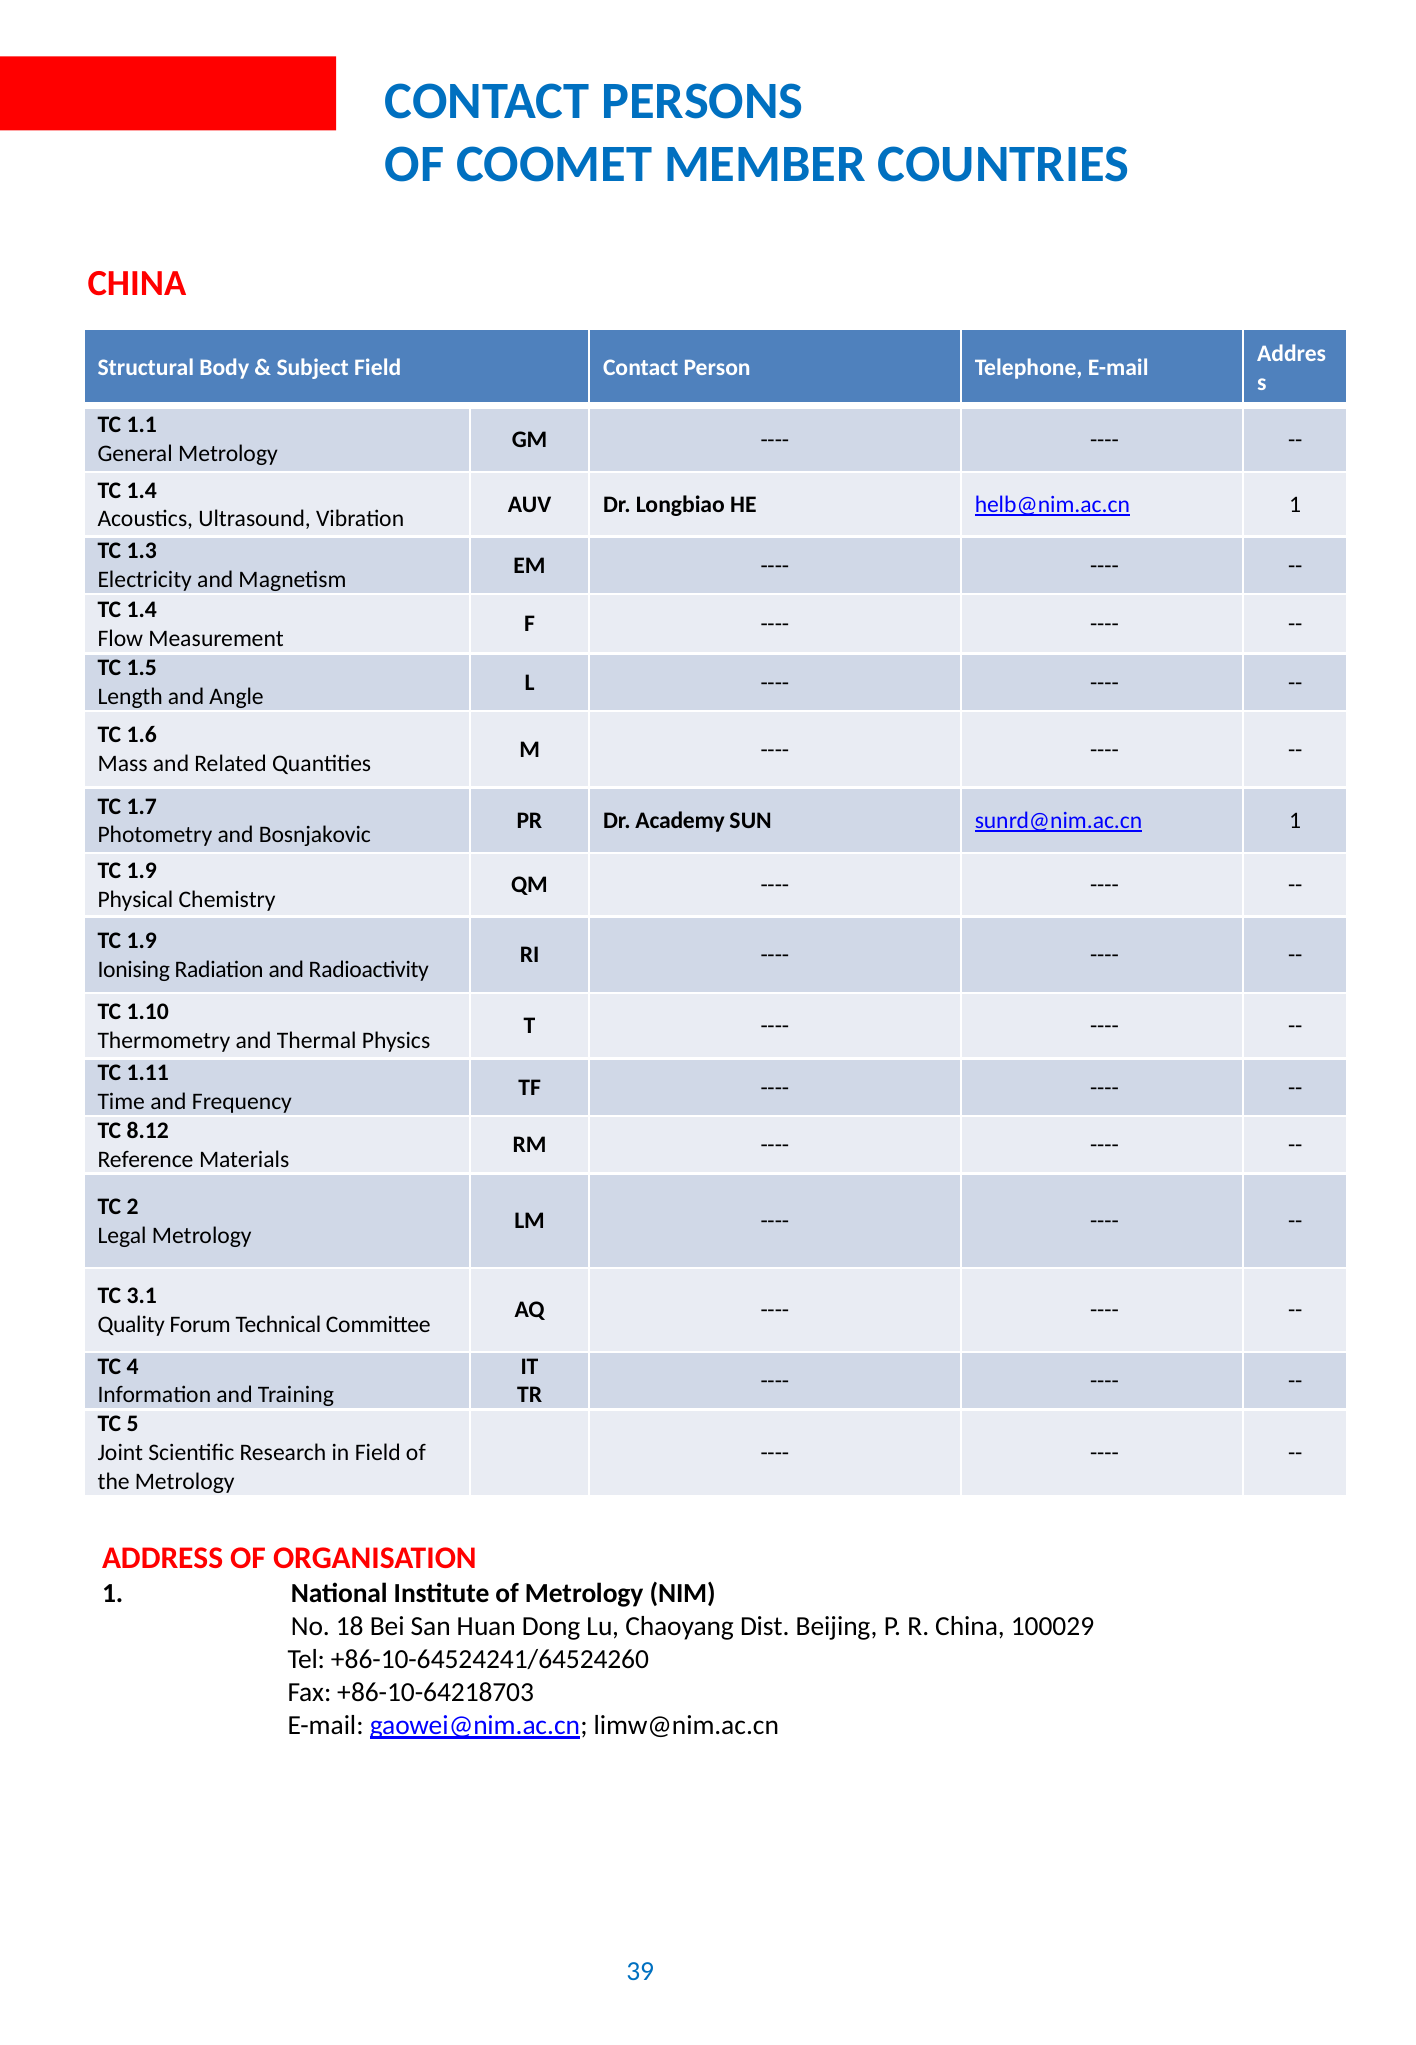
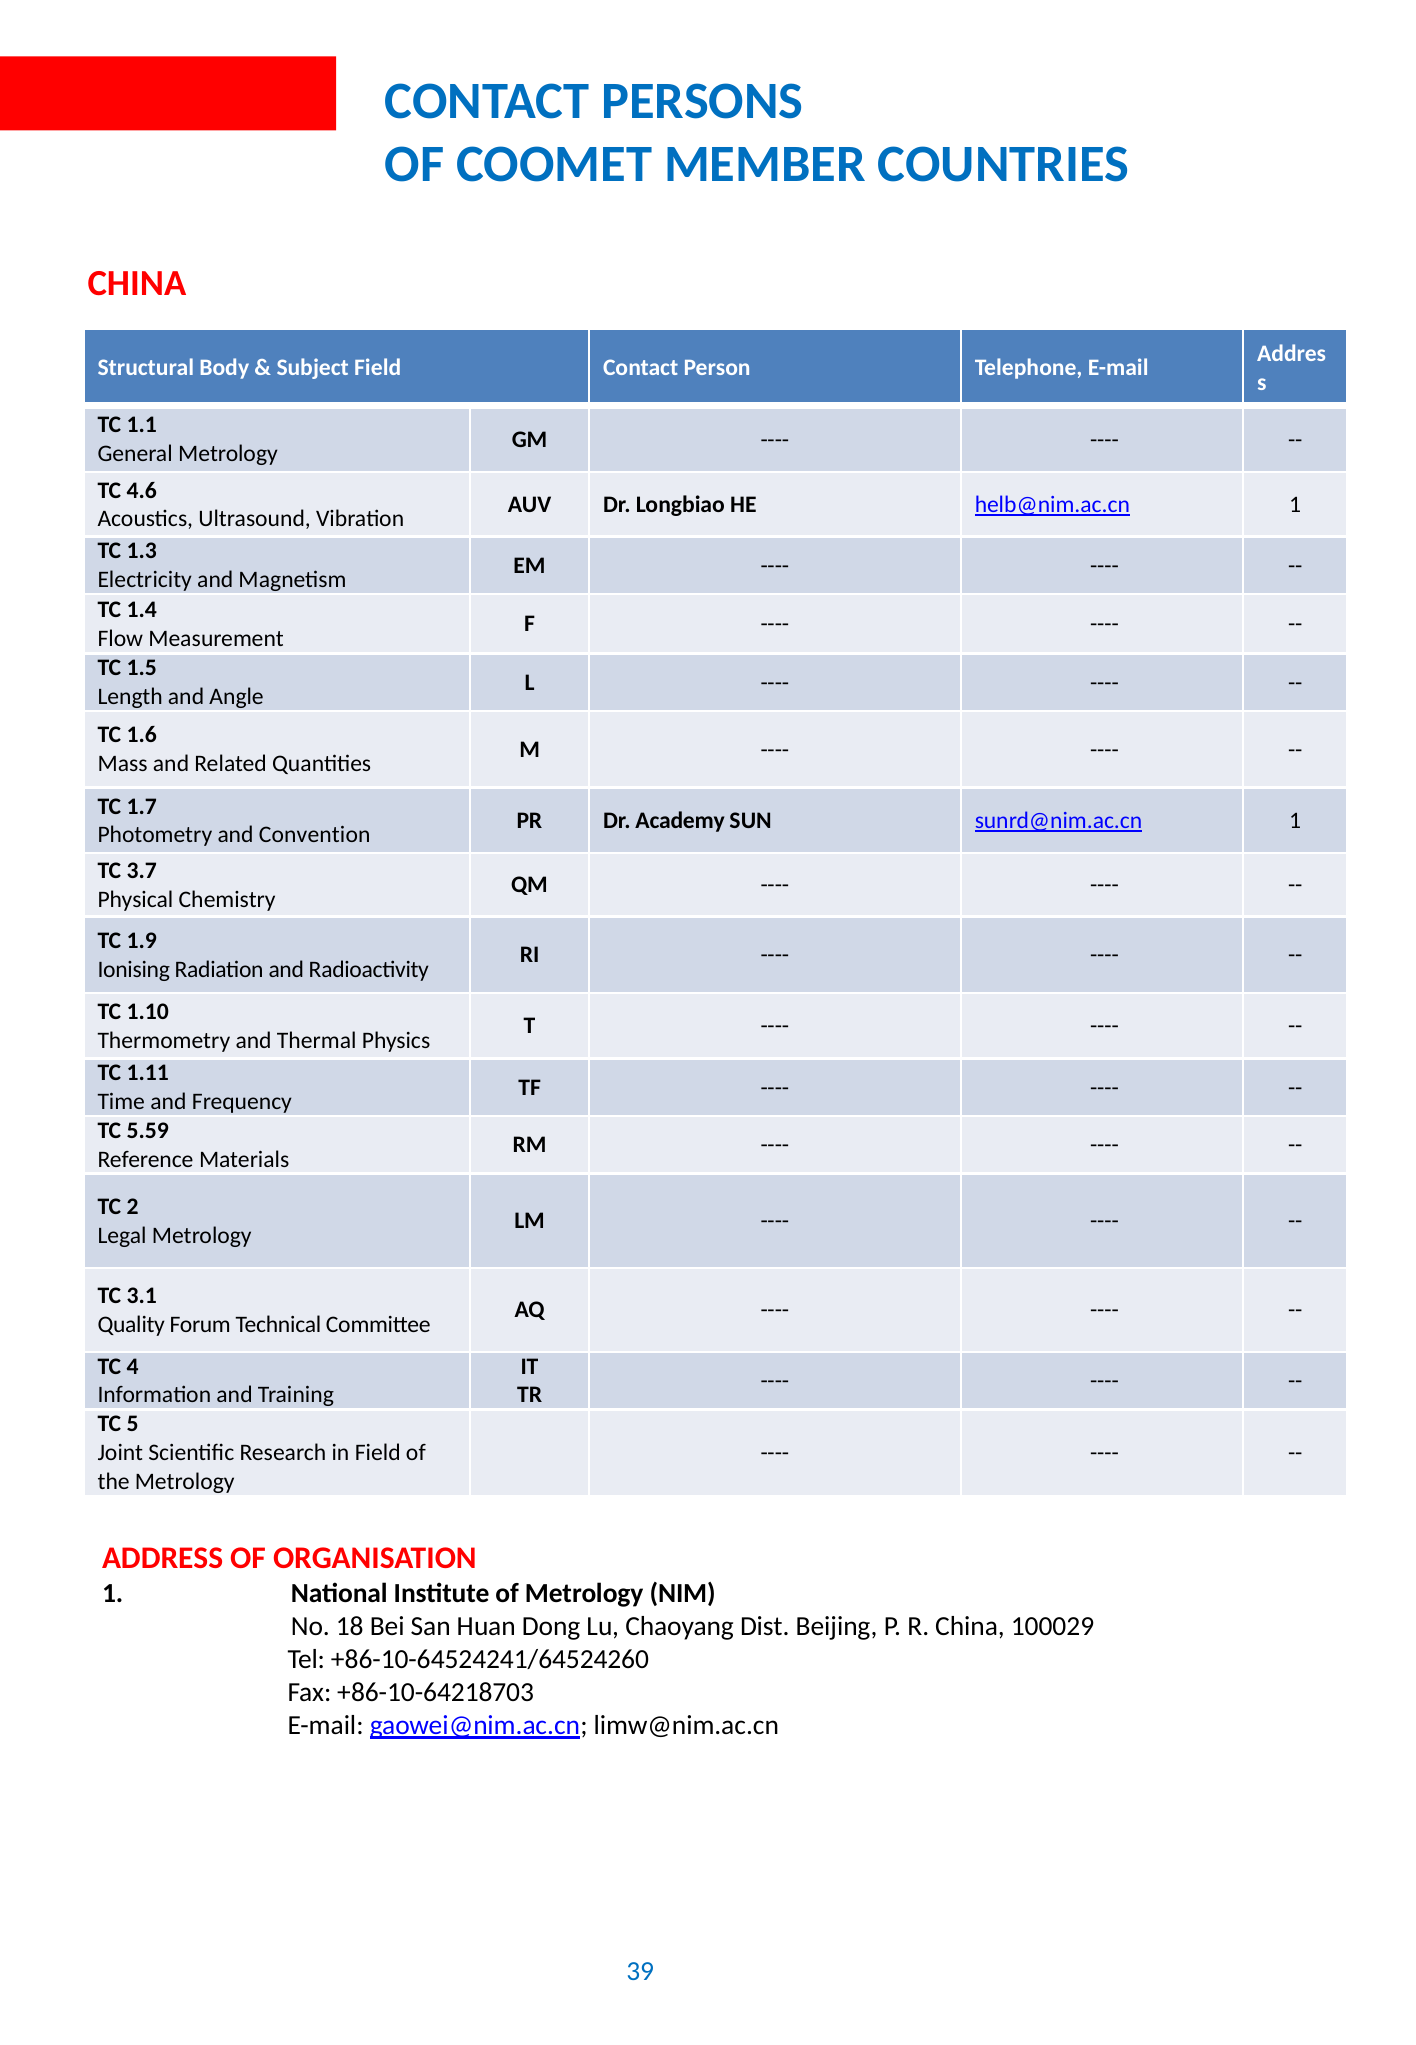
1.4: 1.4 -> 4.6 (142, 490)
Bosnjakovic: Bosnjakovic -> Convention (315, 835)
1.9: 1.9 -> 3.7 (142, 871)
8.12: 8.12 -> 5.59 (148, 1131)
